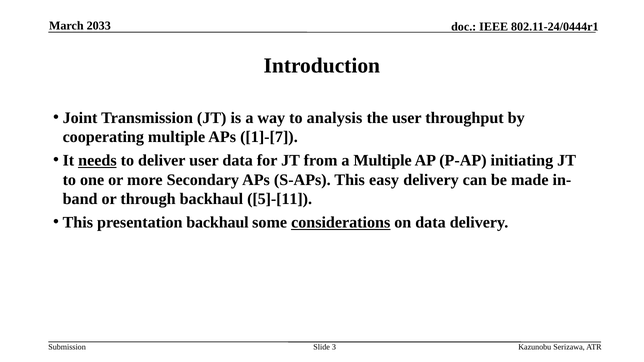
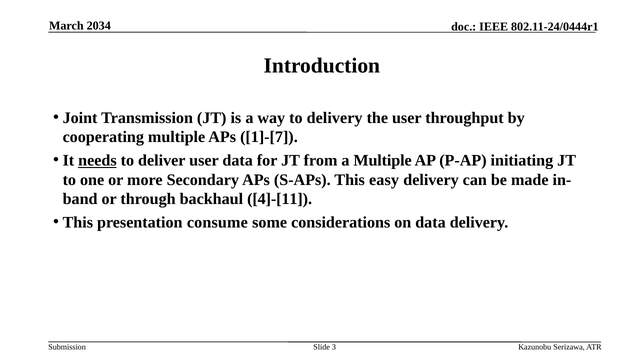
2033: 2033 -> 2034 (99, 26)
to analysis: analysis -> delivery (335, 118)
5]-[11: 5]-[11 -> 4]-[11 (280, 199)
presentation backhaul: backhaul -> consume (217, 223)
considerations underline: present -> none (341, 223)
